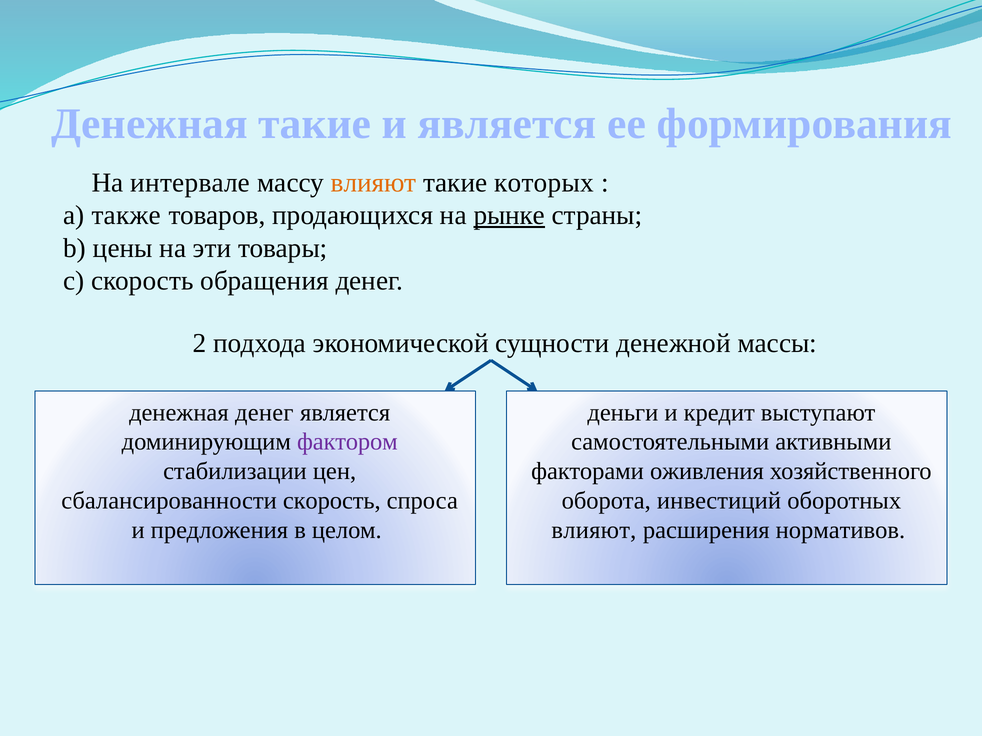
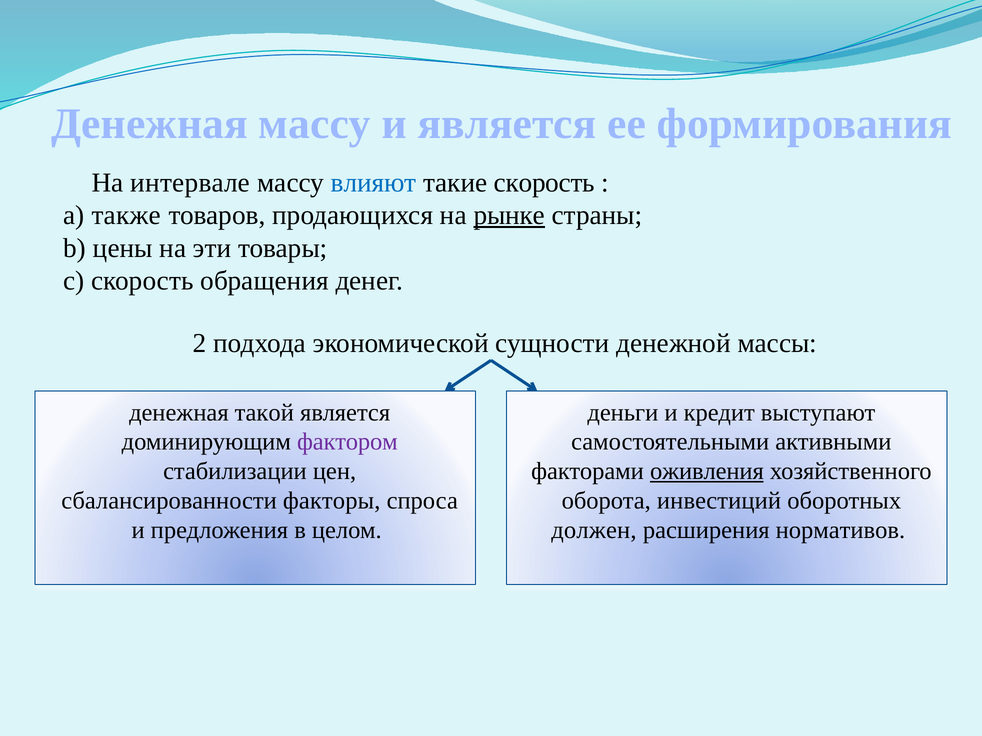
Денежная такие: такие -> массу (315, 124)
влияют colour: orange -> blue (374, 183)
такие которых: которых -> скорость (544, 183)
денежная денег: денег -> такой (264, 413)
оживления underline: none -> present (707, 472)
сбалансированности скорость: скорость -> факторы (332, 501)
влияют: влияют -> должен (594, 531)
